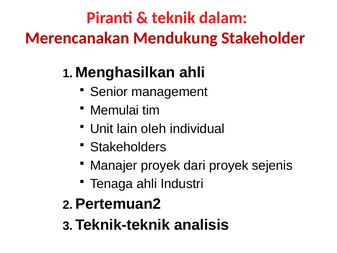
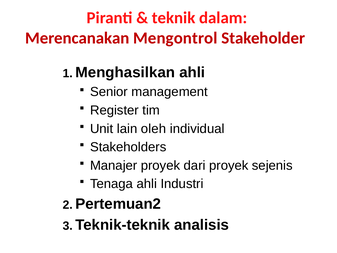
Mendukung: Mendukung -> Mengontrol (175, 38)
Memulai: Memulai -> Register (114, 110)
